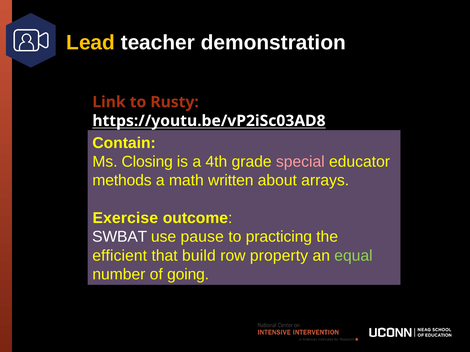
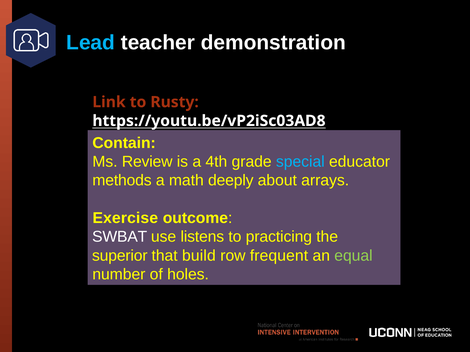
Lead colour: yellow -> light blue (91, 43)
Closing: Closing -> Review (147, 162)
special colour: pink -> light blue (300, 162)
written: written -> deeply (231, 181)
pause: pause -> listens (202, 237)
efficient: efficient -> superior (120, 256)
property: property -> frequent (279, 256)
going: going -> holes (188, 275)
